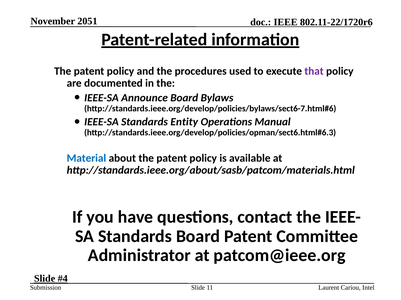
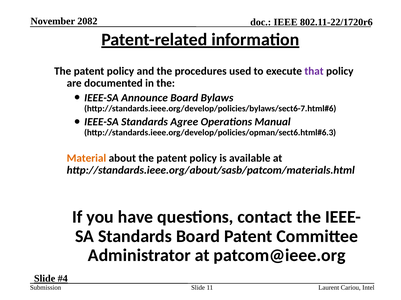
2051: 2051 -> 2082 (87, 21)
Entity: Entity -> Agree (184, 122)
Material colour: blue -> orange (86, 159)
